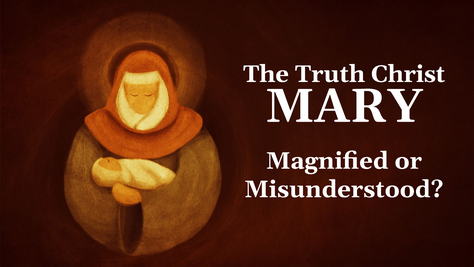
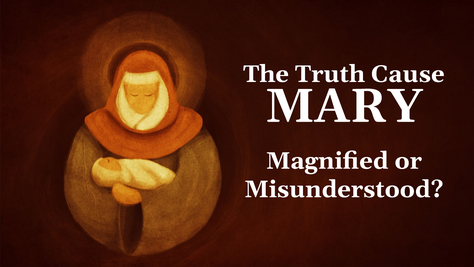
Christ: Christ -> Cause (408, 74)
